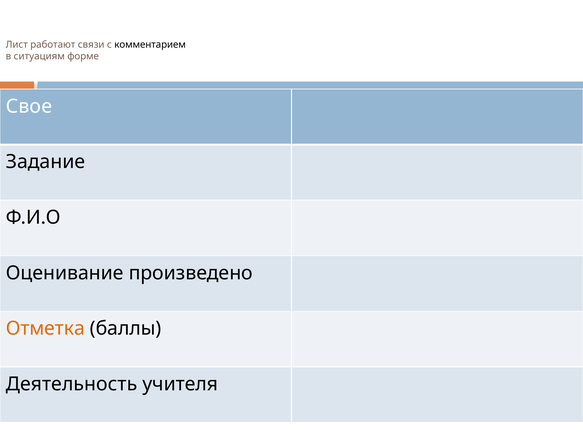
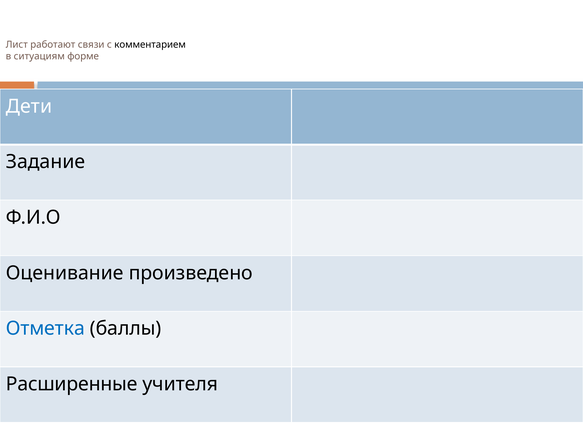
Свое: Свое -> Дети (29, 106)
Отметка colour: orange -> blue (45, 329)
Деятельность: Деятельность -> Расширенные (72, 384)
